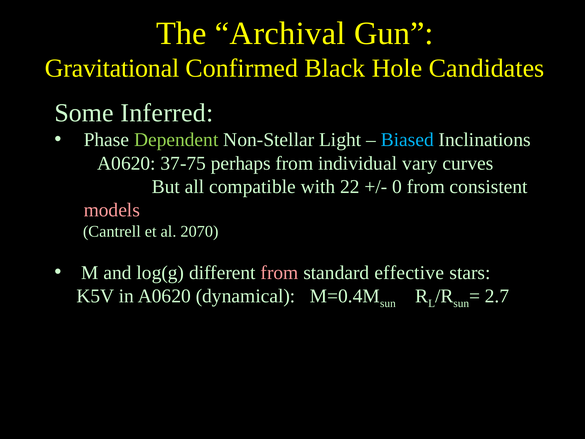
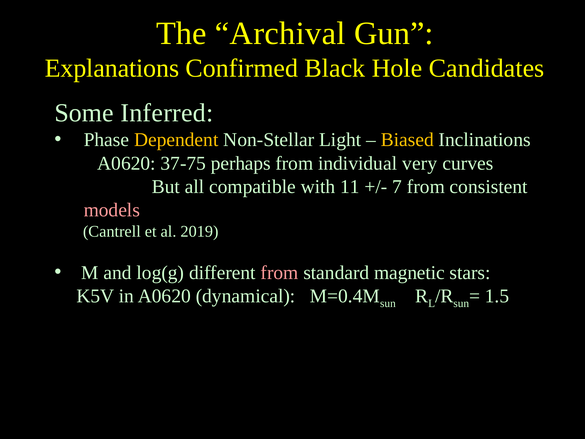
Gravitational: Gravitational -> Explanations (112, 68)
Dependent colour: light green -> yellow (176, 140)
Biased colour: light blue -> yellow (407, 140)
vary: vary -> very (420, 163)
22: 22 -> 11 (350, 187)
0: 0 -> 7 (397, 187)
2070: 2070 -> 2019 (199, 231)
effective: effective -> magnetic (409, 272)
2.7: 2.7 -> 1.5 (497, 296)
